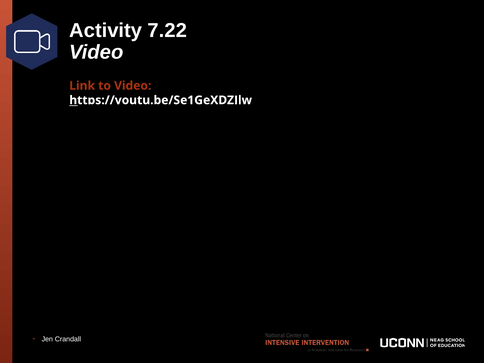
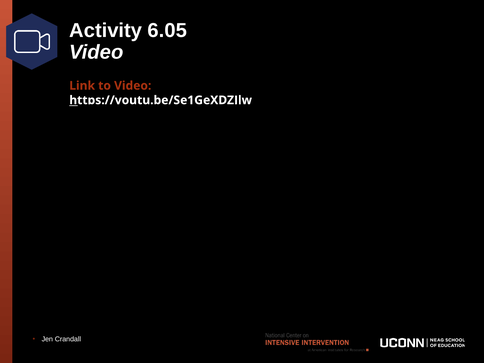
7.22: 7.22 -> 6.05 (167, 30)
